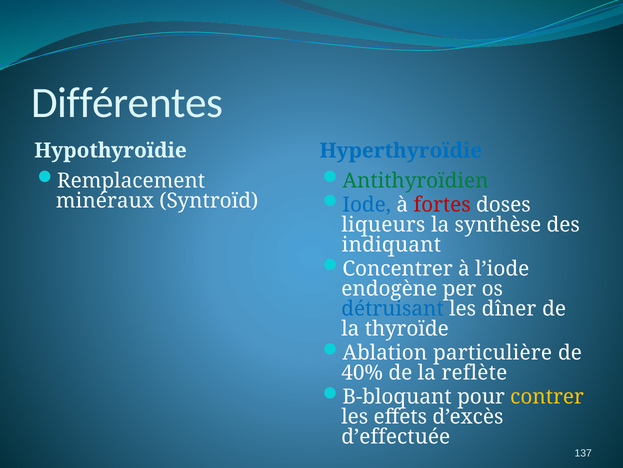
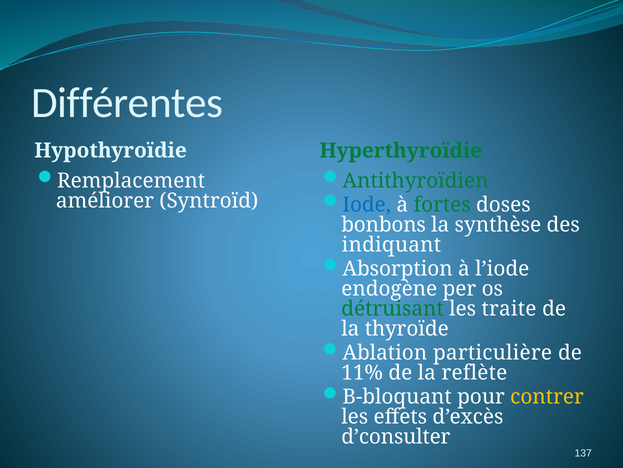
Hyperthyroïdie colour: blue -> green (401, 150)
fortes colour: red -> green (442, 204)
minéraux: minéraux -> améliorer (105, 200)
liqueurs: liqueurs -> bonbons (384, 224)
Concentrer: Concentrer -> Absorption (398, 268)
détruisant colour: blue -> green (393, 308)
dîner: dîner -> traite (509, 308)
40%: 40% -> 11% (362, 372)
d’effectuée: d’effectuée -> d’consulter (396, 436)
